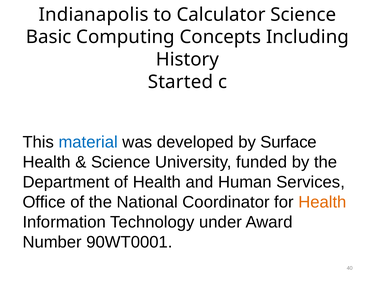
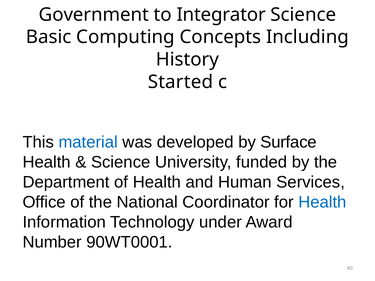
Indianapolis: Indianapolis -> Government (94, 15)
Calculator: Calculator -> Integrator (221, 15)
Health colour: orange -> blue (322, 202)
